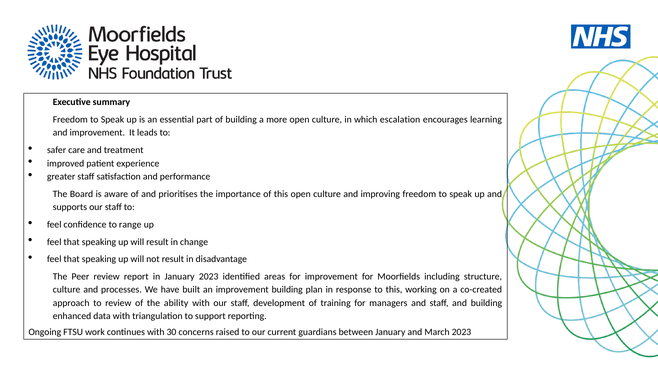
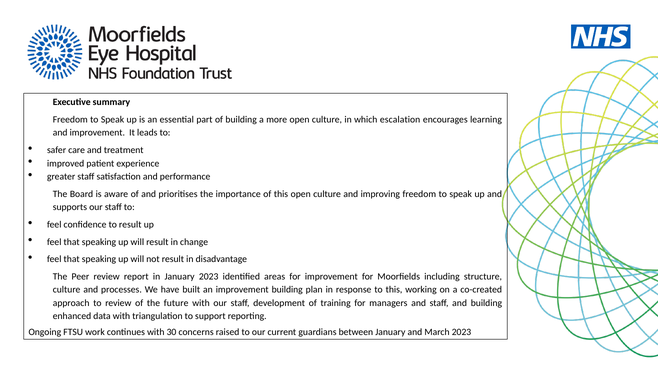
to range: range -> result (130, 225)
ability: ability -> future (176, 303)
